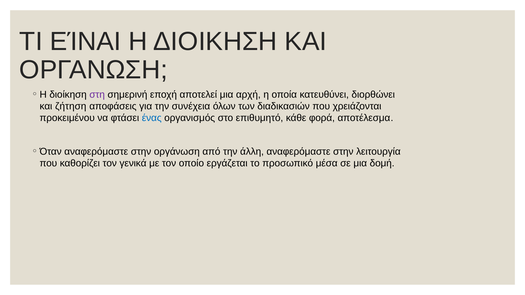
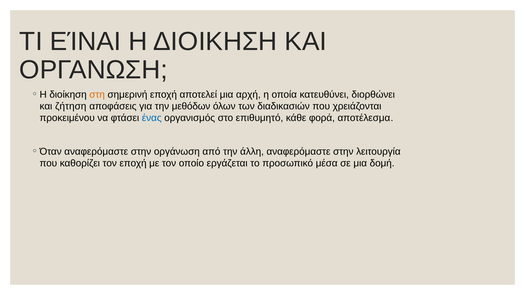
στη colour: purple -> orange (97, 95)
συνέχεια: συνέχεια -> μεθόδων (191, 106)
τον γενικά: γενικά -> εποχή (133, 164)
